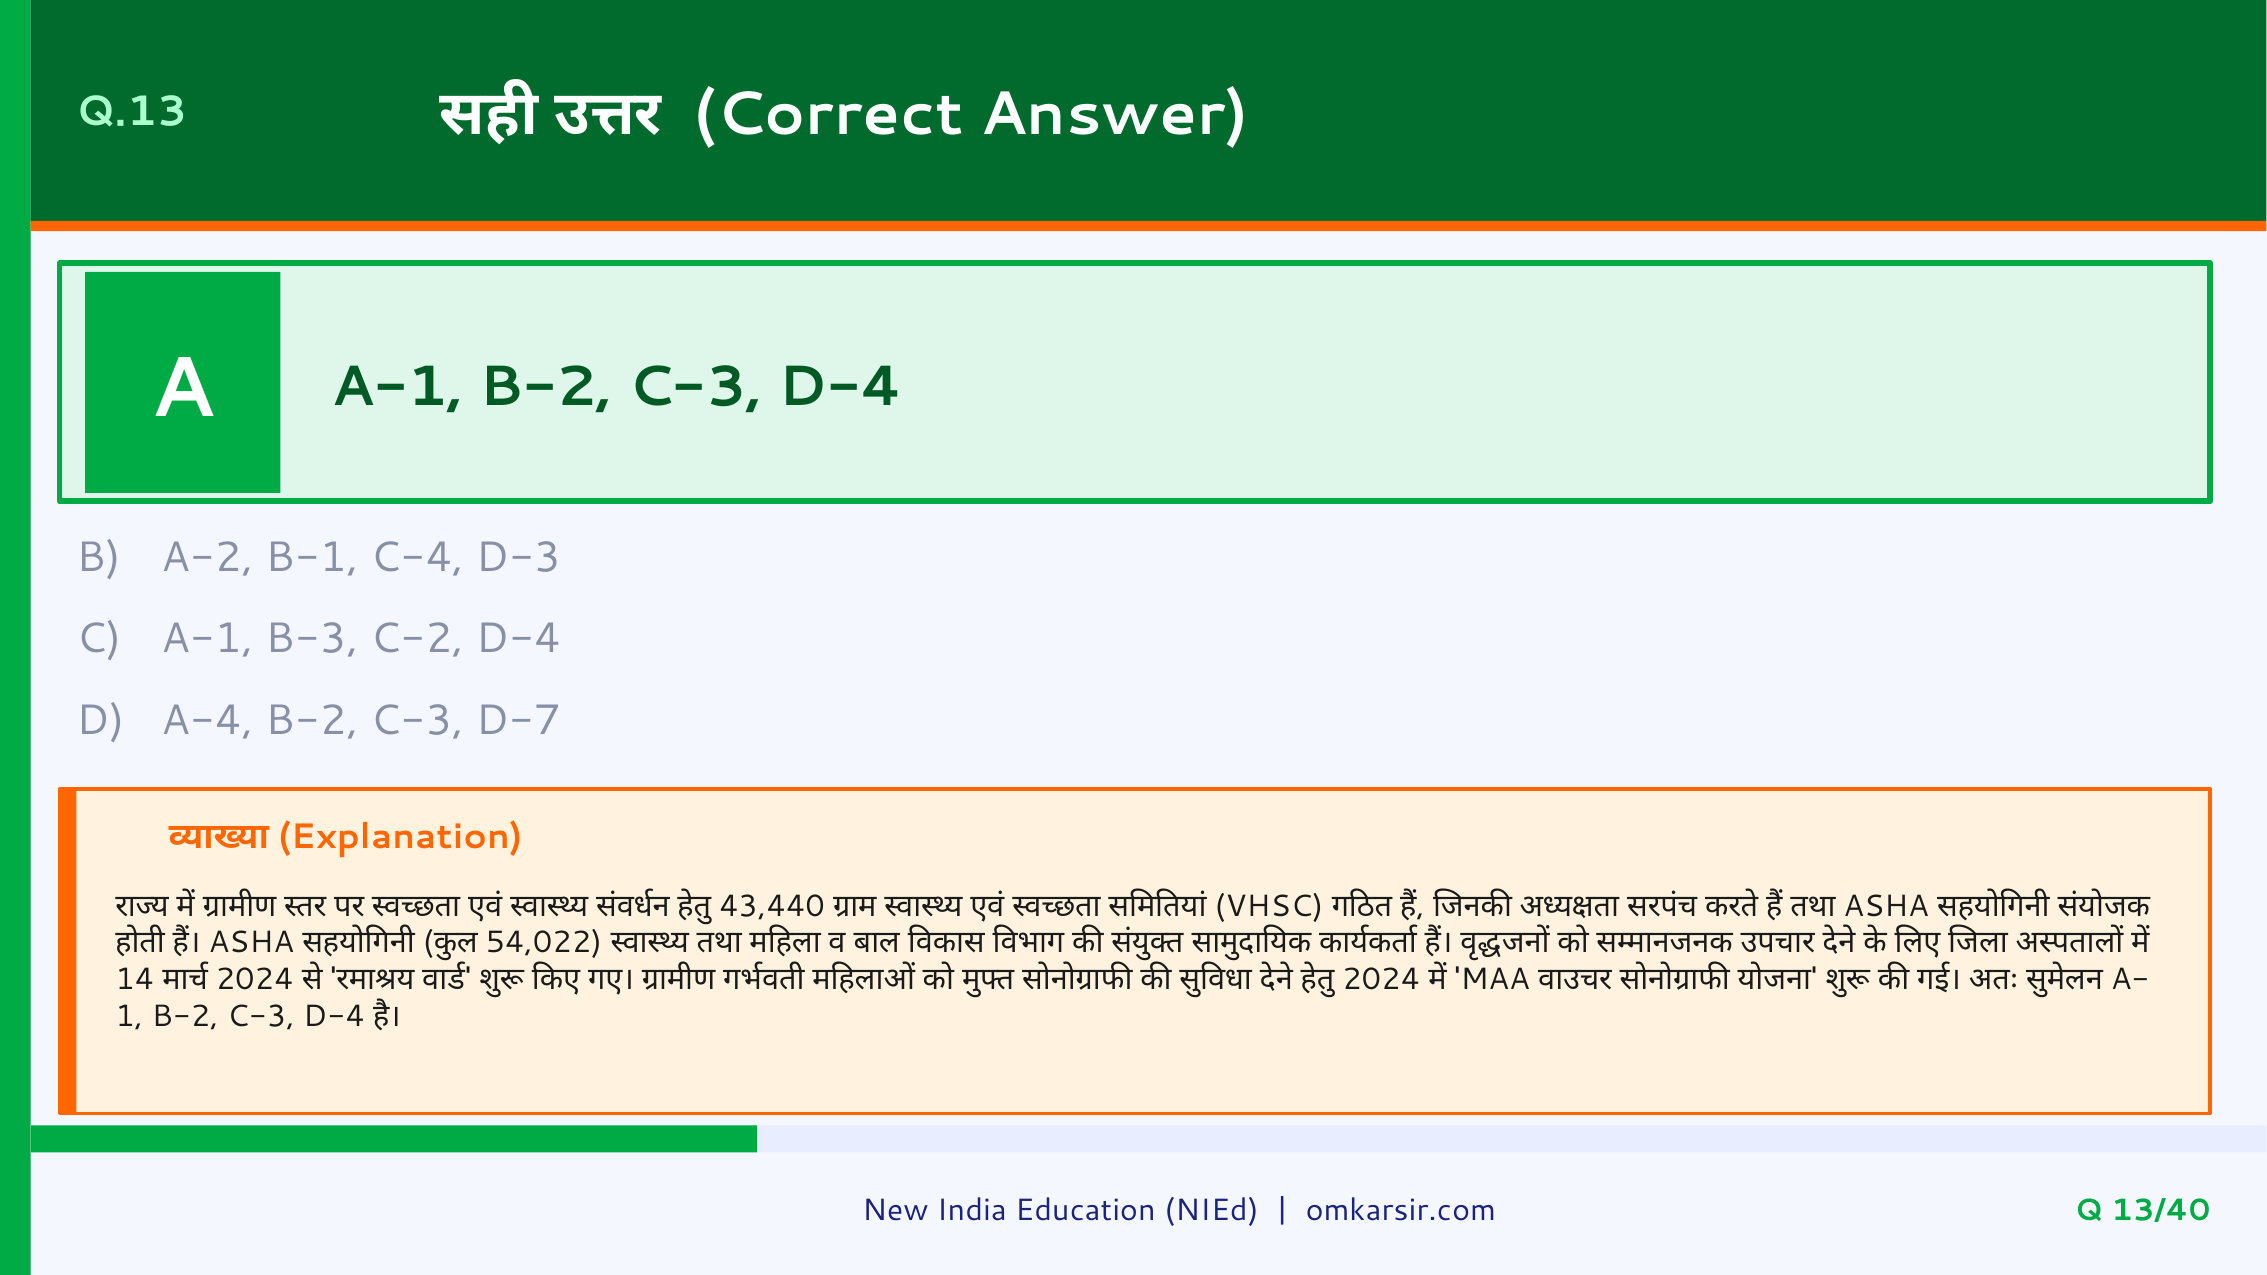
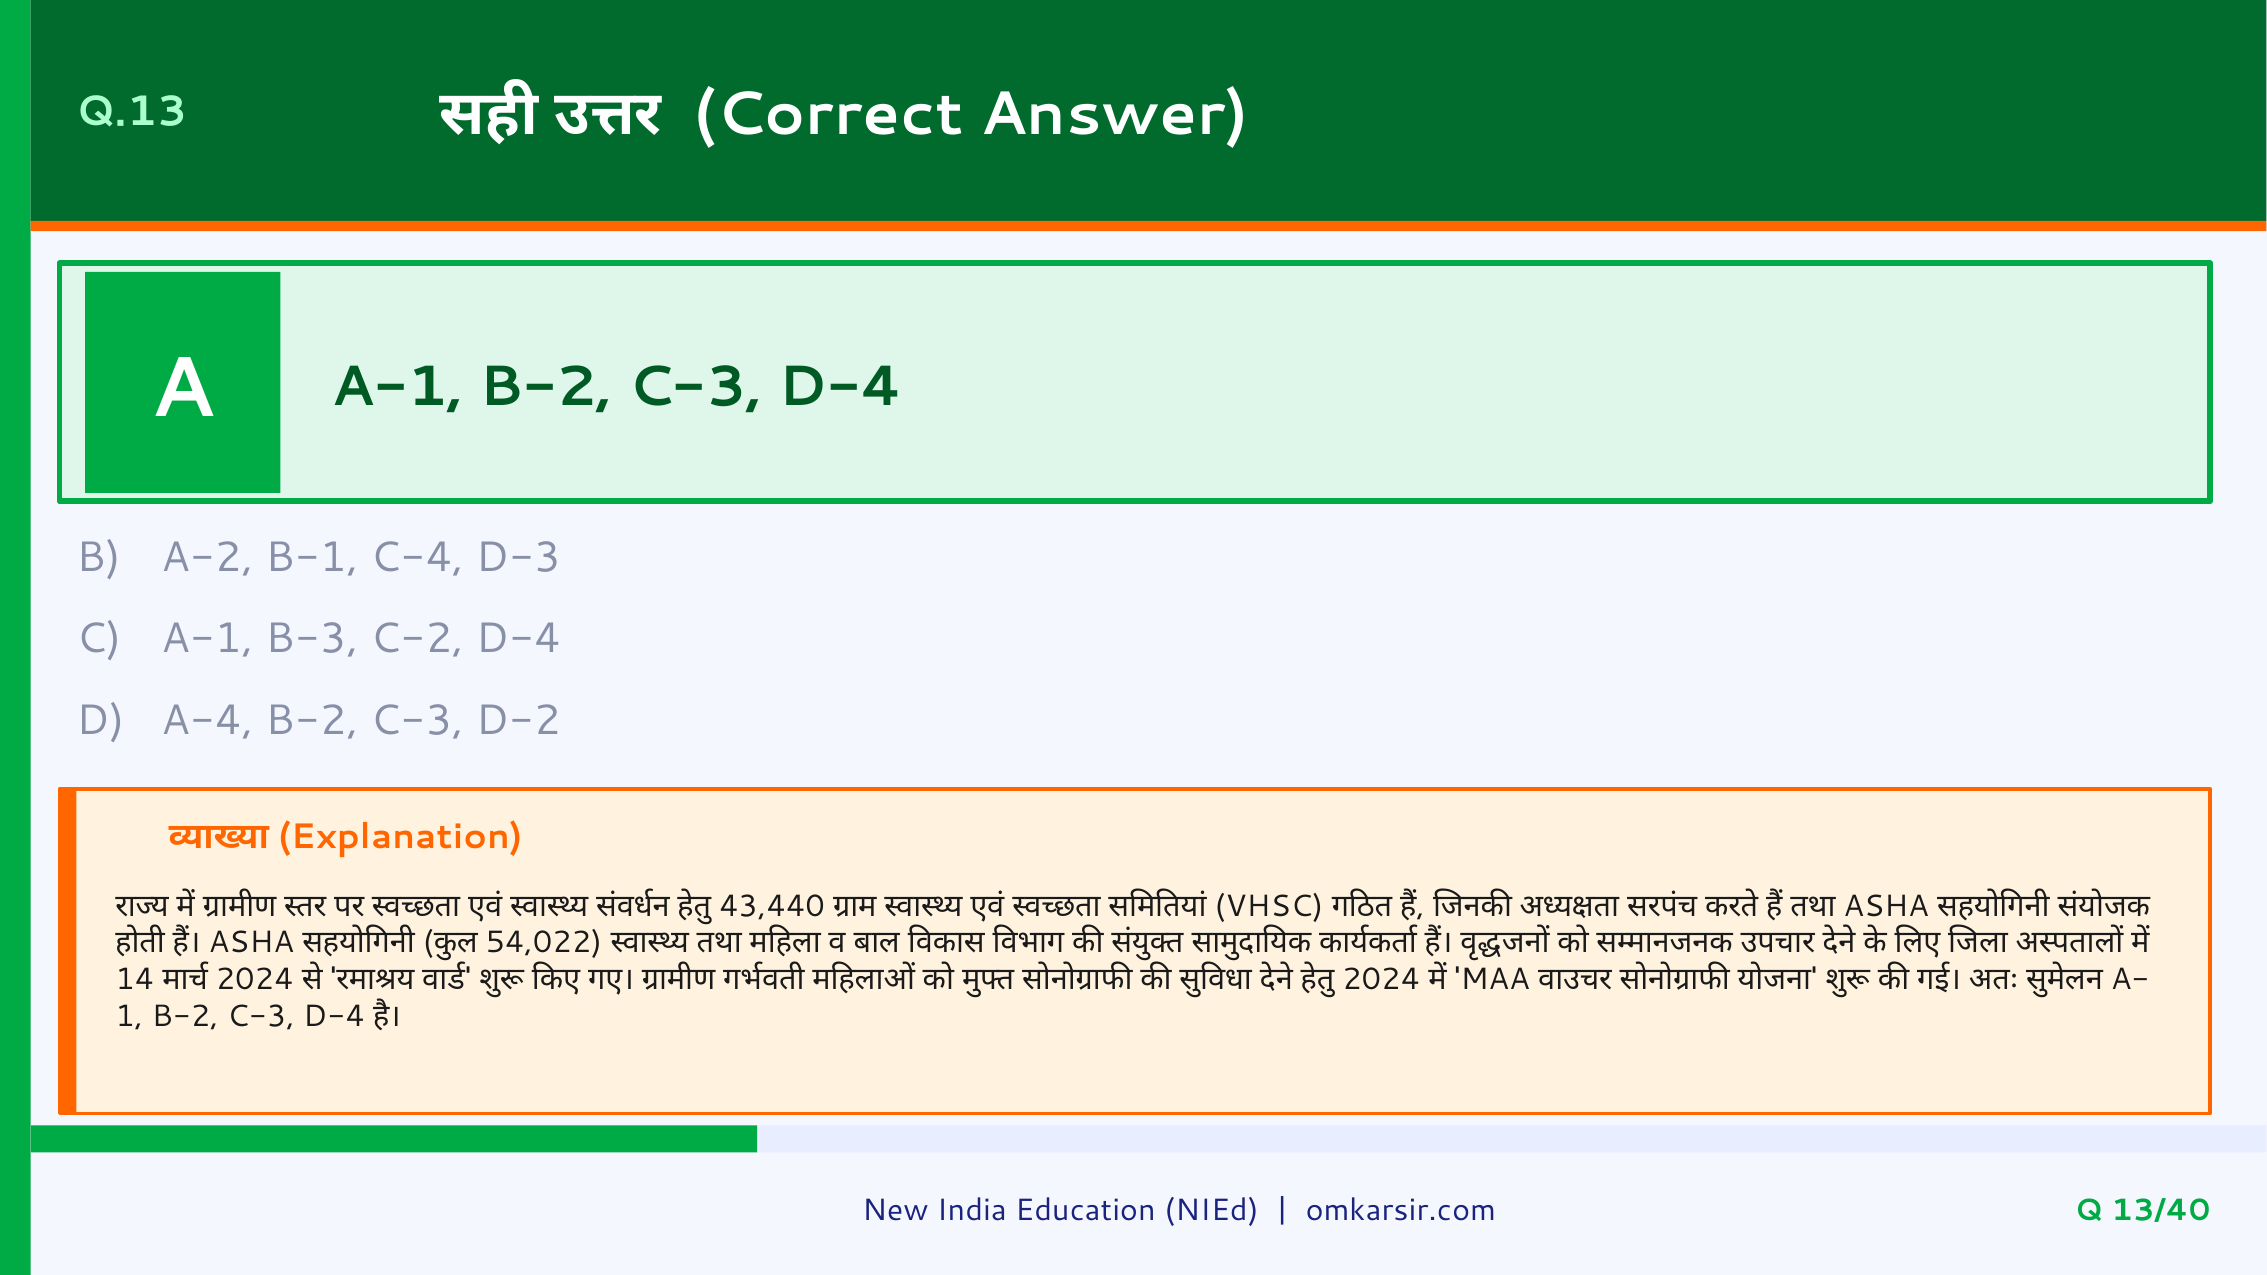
D-7: D-7 -> D-2 (518, 720)
